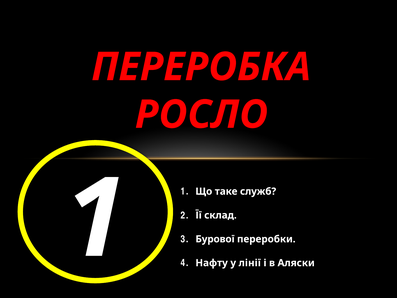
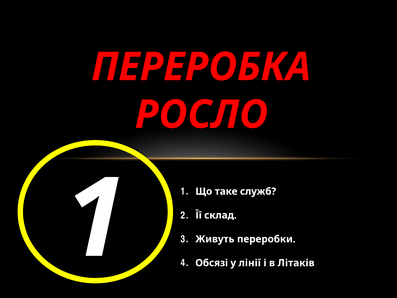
Бурової: Бурової -> Живуть (215, 239)
Нафту: Нафту -> Обсязі (212, 263)
Аляски: Аляски -> Літаків (296, 263)
